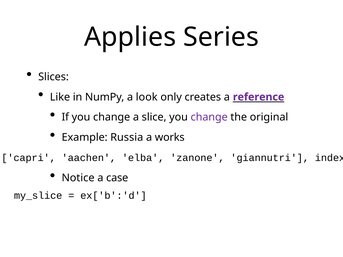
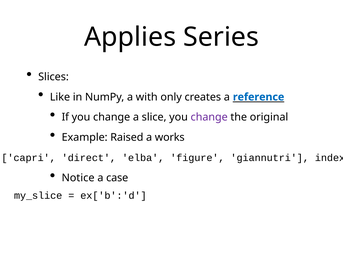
look: look -> with (147, 97)
reference colour: purple -> blue (259, 97)
Russia: Russia -> Raised (127, 138)
aachen: aachen -> direct (89, 158)
zanone: zanone -> figure (197, 158)
